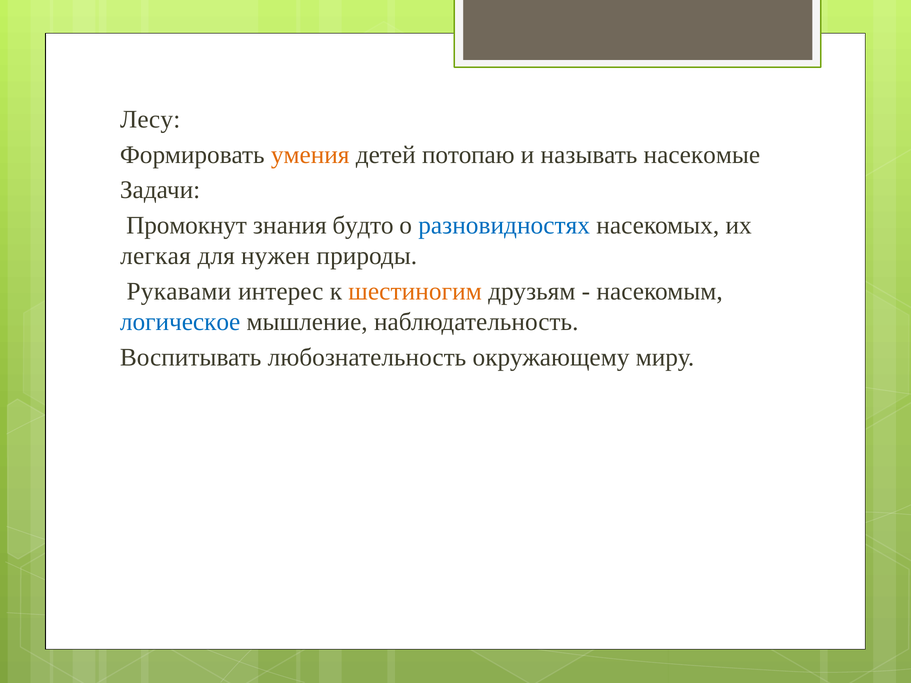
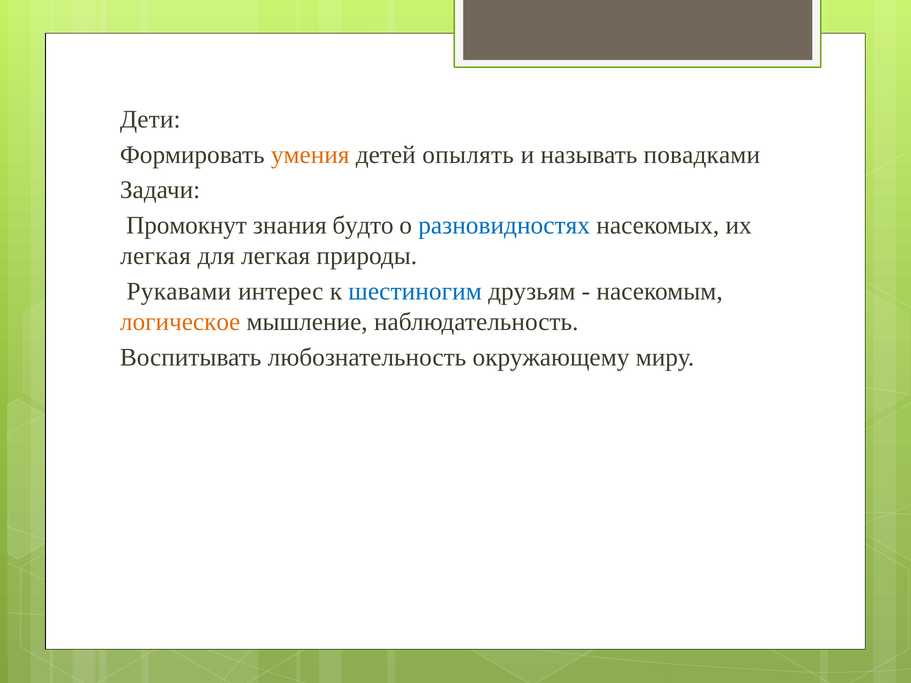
Лесу: Лесу -> Дети (150, 119)
потопаю: потопаю -> опылять (468, 155)
насекомые: насекомые -> повадками (702, 155)
для нужен: нужен -> легкая (276, 256)
шестиногим colour: orange -> blue (415, 292)
логическое colour: blue -> orange (180, 322)
